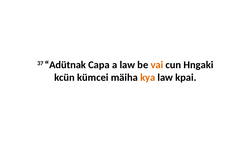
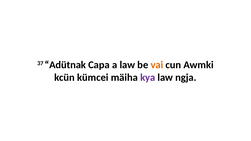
Hngaki: Hngaki -> Awmki (199, 65)
kya colour: orange -> purple (148, 78)
kpai: kpai -> ngja (186, 78)
